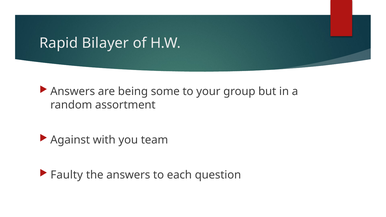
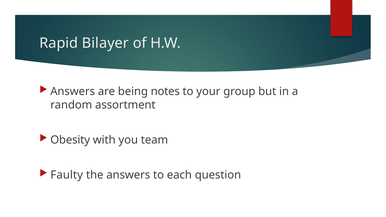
some: some -> notes (165, 91)
Against: Against -> Obesity (70, 140)
